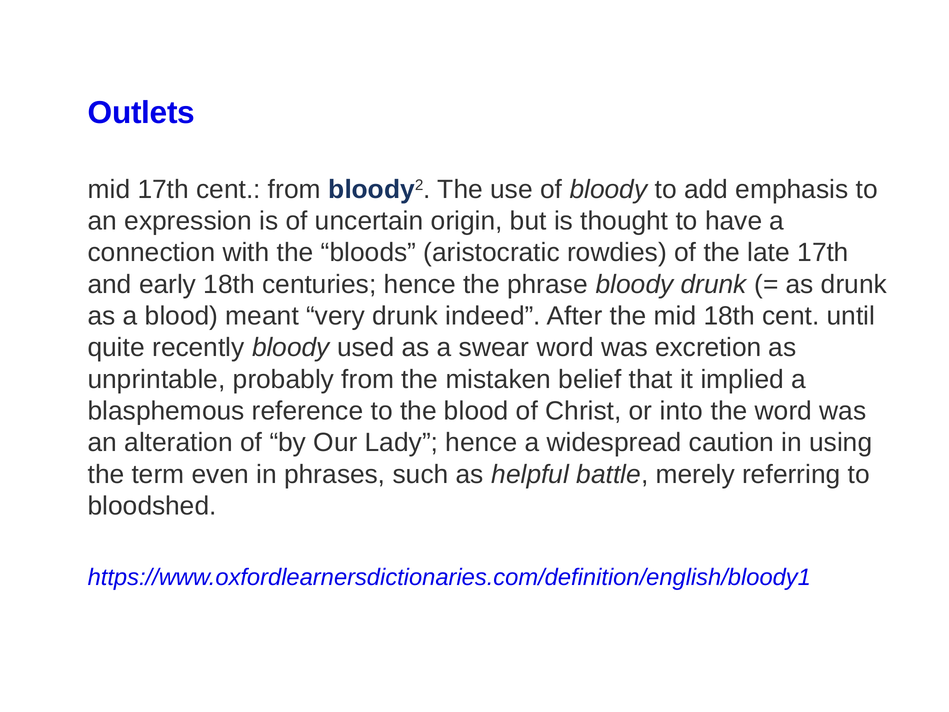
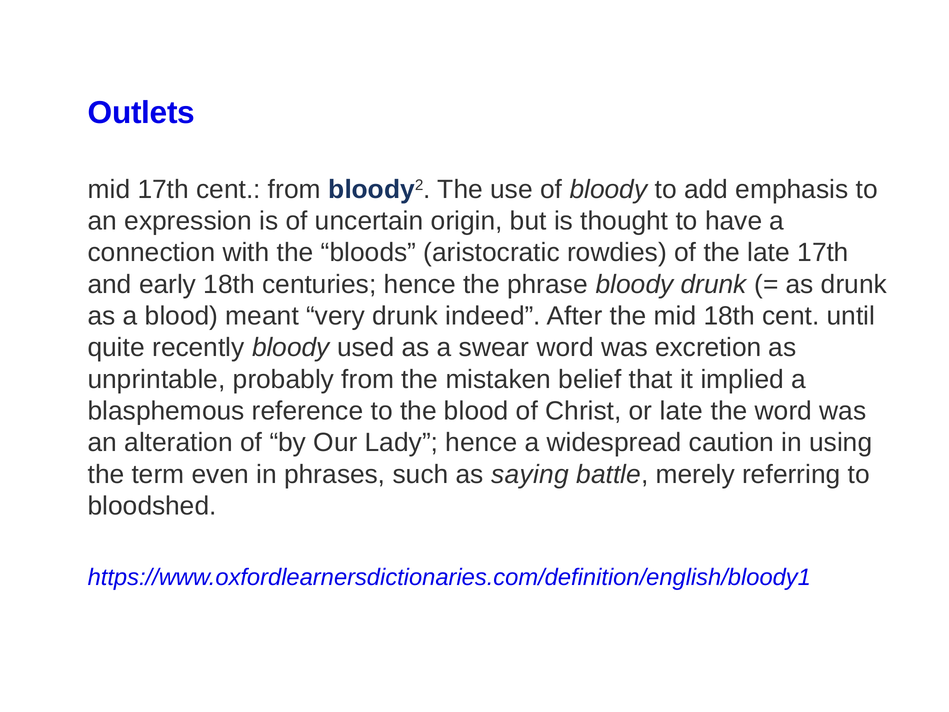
or into: into -> late (681, 411)
helpful: helpful -> saying (530, 474)
